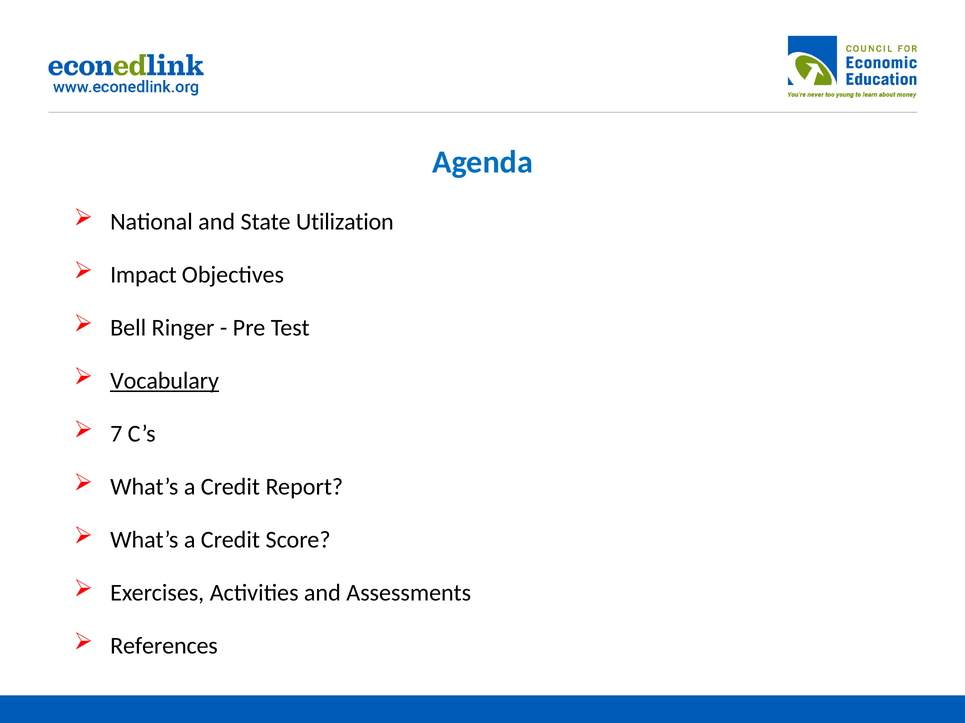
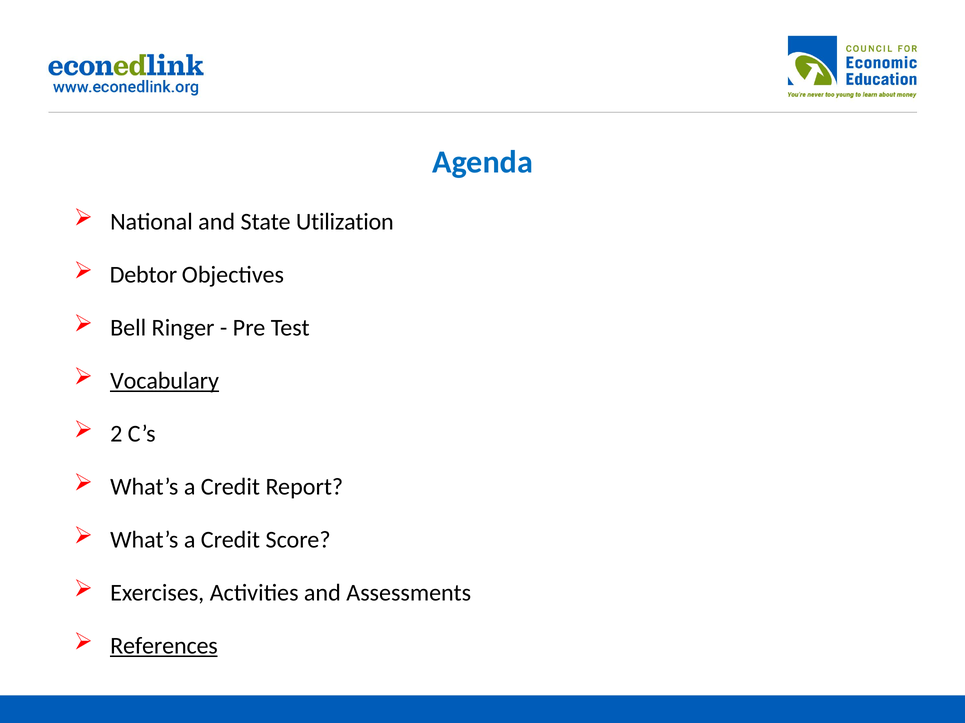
Impact: Impact -> Debtor (143, 275)
7: 7 -> 2 (116, 434)
References underline: none -> present (164, 647)
